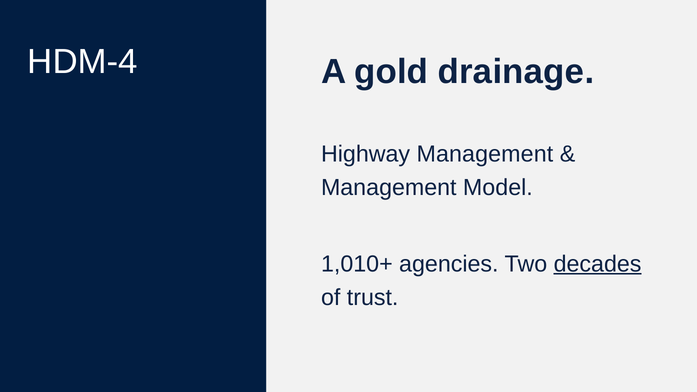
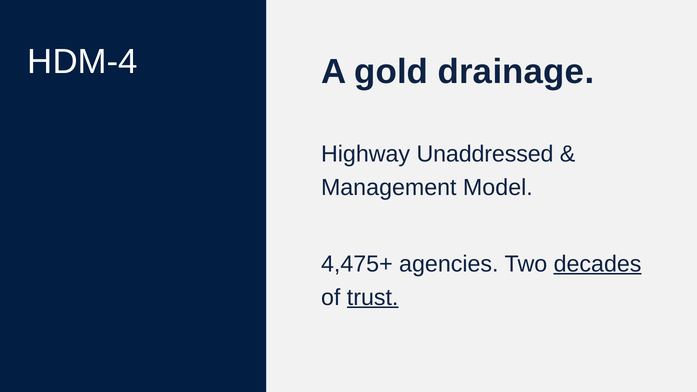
Highway Management: Management -> Unaddressed (485, 154)
1,010+: 1,010+ -> 4,475+ (357, 264)
trust underline: none -> present (373, 297)
